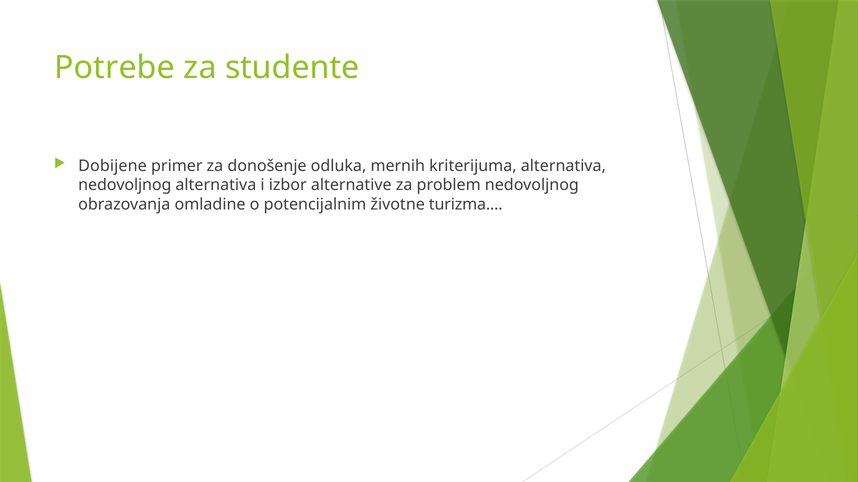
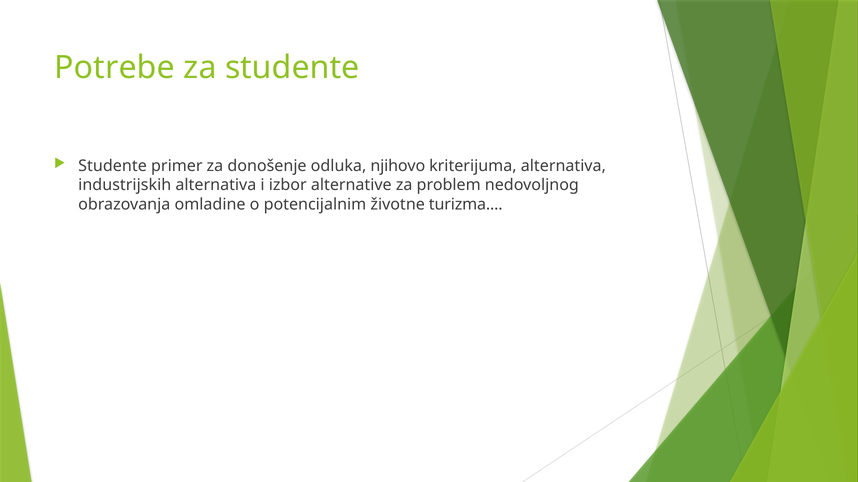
Dobijene: Dobijene -> Studente (113, 166)
mernih: mernih -> njihovo (398, 166)
nedovoljnog: nedovoljnog -> industrijskih (125, 185)
